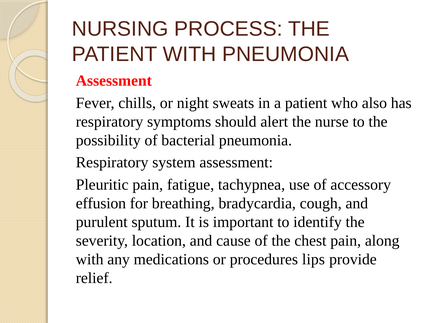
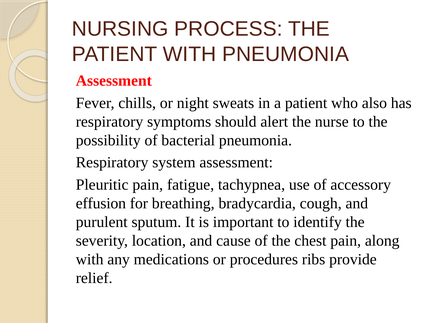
lips: lips -> ribs (314, 260)
